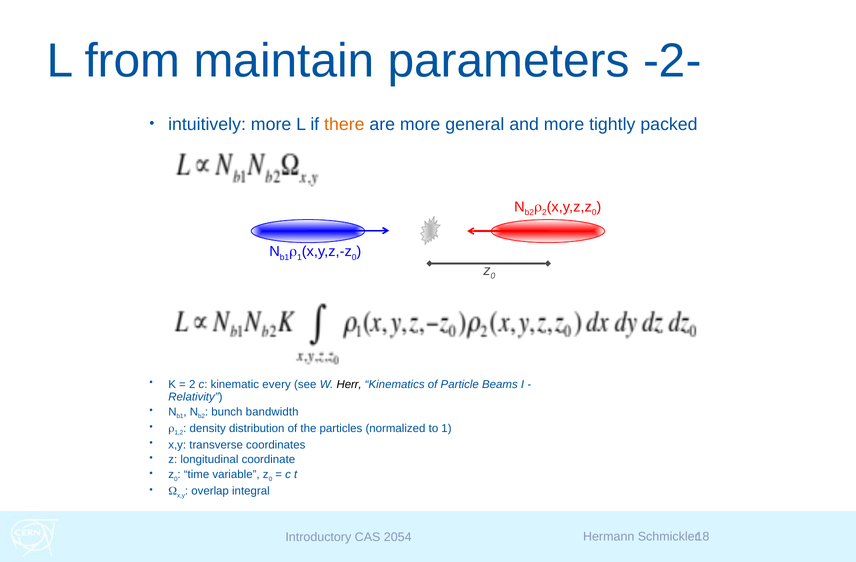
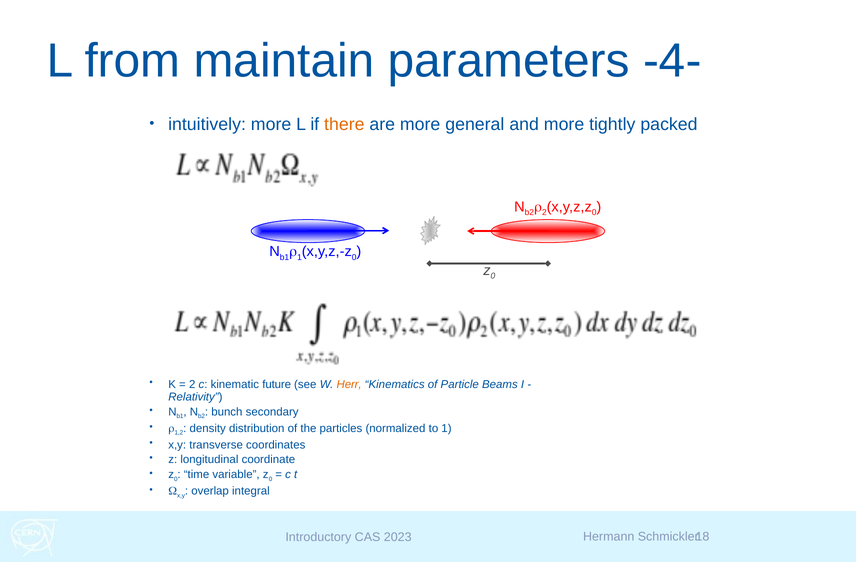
-2-: -2- -> -4- (672, 61)
every: every -> future (277, 385)
Herr colour: black -> orange (349, 385)
bandwidth: bandwidth -> secondary (272, 412)
2054: 2054 -> 2023 (398, 537)
